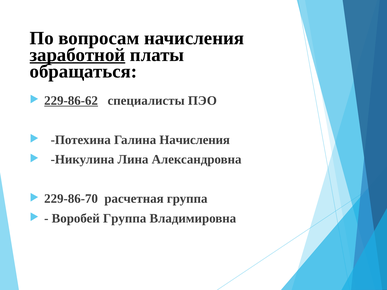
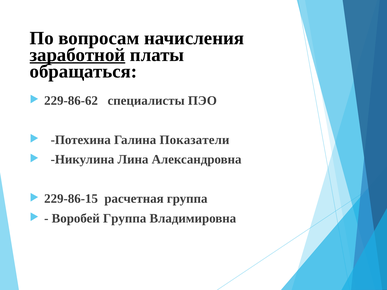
229-86-62 underline: present -> none (71, 101)
Галина Начисления: Начисления -> Показатели (194, 140)
229-86-70: 229-86-70 -> 229-86-15 (71, 199)
